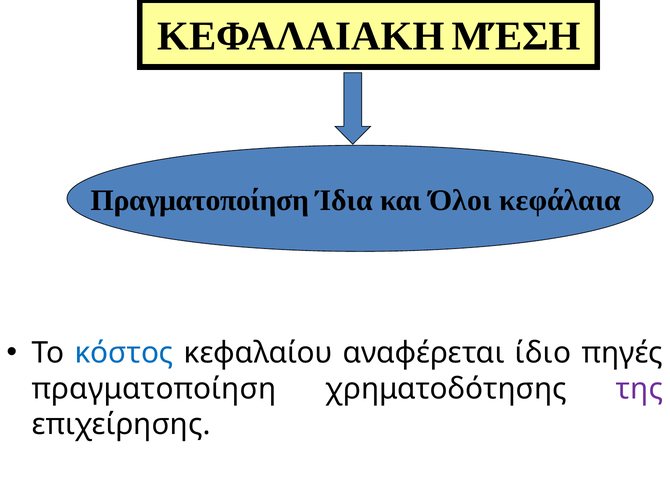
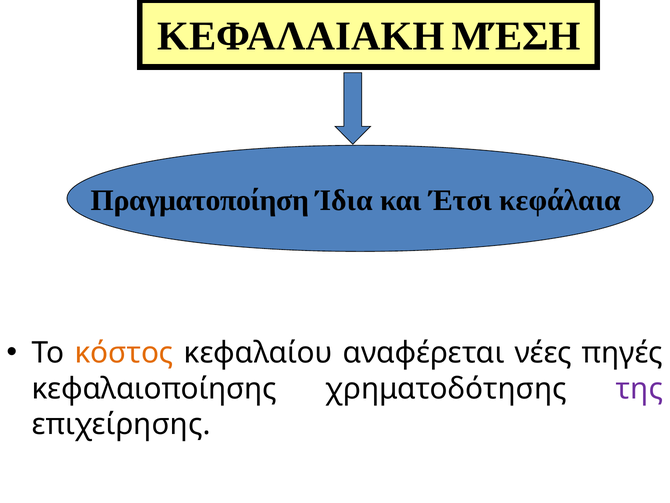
Όλοι: Όλοι -> Έτσι (460, 200)
κόστος colour: blue -> orange (124, 353)
ίδιο: ίδιο -> νέες (543, 353)
πραγματοποίηση: πραγματοποίηση -> κεφαλαιοποίησης (154, 388)
